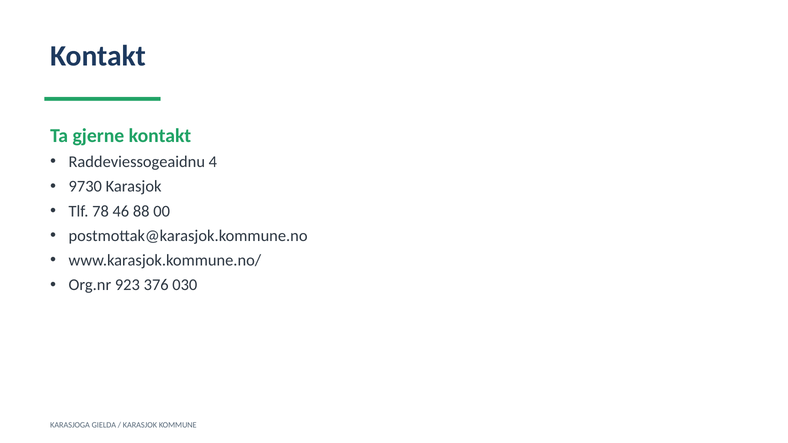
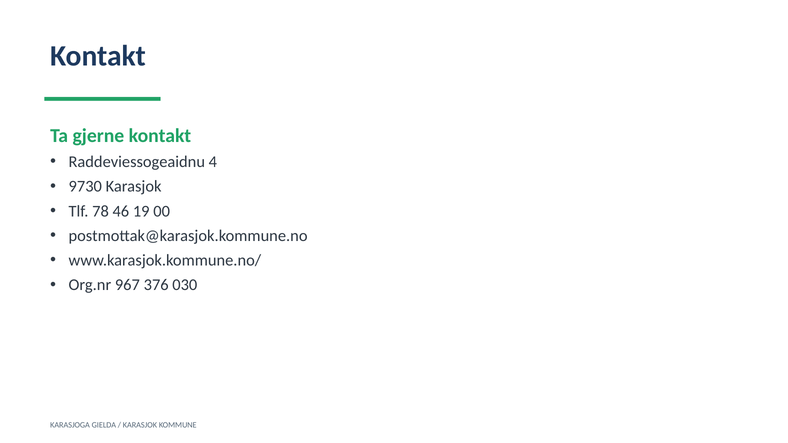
88: 88 -> 19 (141, 211)
923: 923 -> 967 (127, 285)
